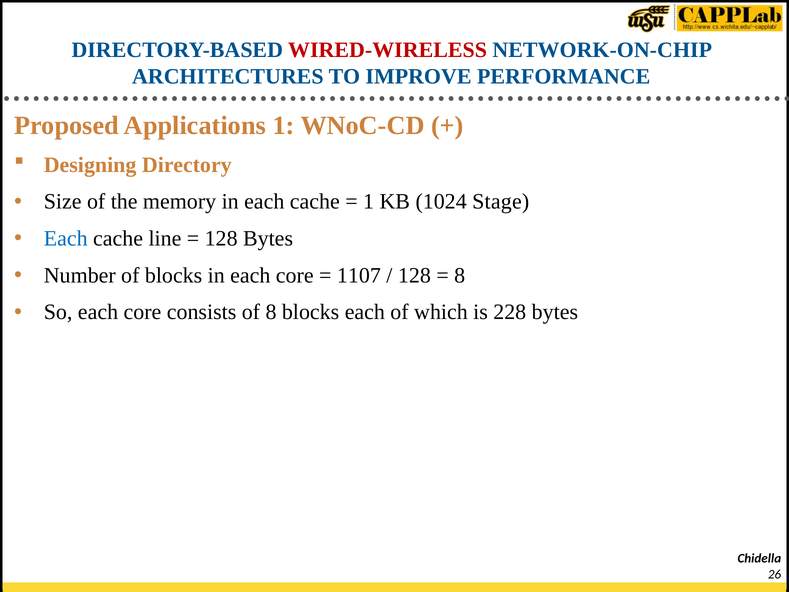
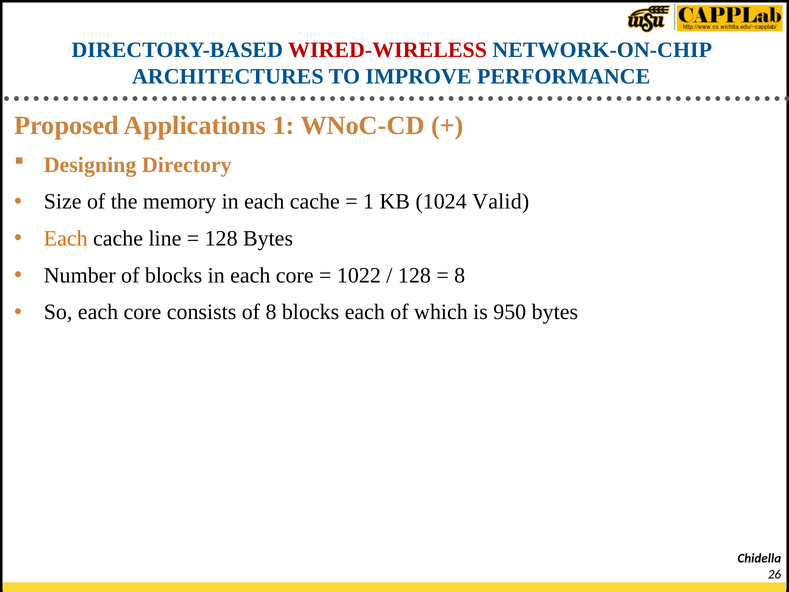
Stage: Stage -> Valid (501, 202)
Each colour: blue -> orange (66, 238)
1107: 1107 -> 1022 (359, 275)
228: 228 -> 950 (510, 312)
